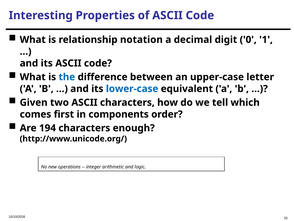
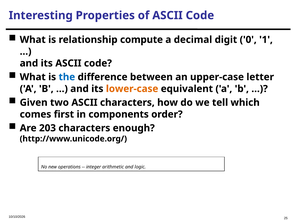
notation: notation -> compute (141, 40)
lower-case colour: blue -> orange (132, 89)
194: 194 -> 203 (47, 128)
